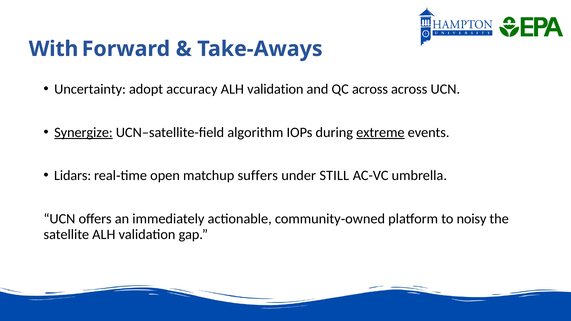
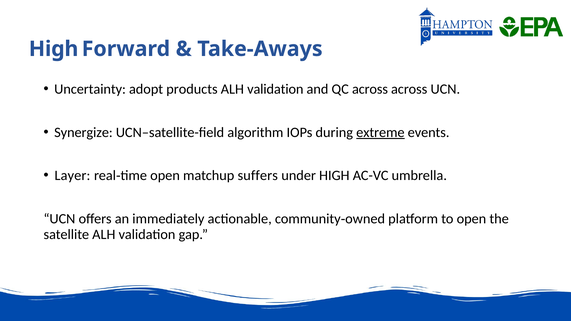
With: With -> High (54, 49)
accuracy: accuracy -> products (192, 89)
Synergize underline: present -> none (83, 132)
Lidars: Lidars -> Layer (72, 176)
under STILL: STILL -> HIGH (334, 176)
to noisy: noisy -> open (471, 219)
